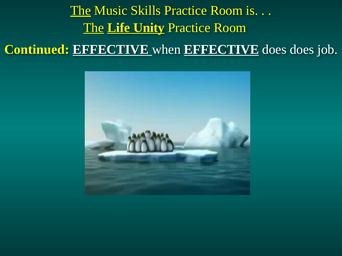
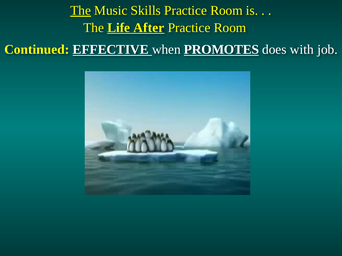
The underline: present -> none (94, 28)
Unity: Unity -> After (149, 28)
when EFFECTIVE: EFFECTIVE -> PROMOTES (221, 50)
does does: does -> with (302, 50)
